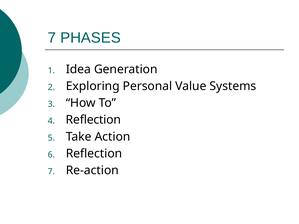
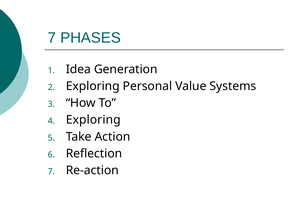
Reflection: Reflection -> Exploring (93, 120)
